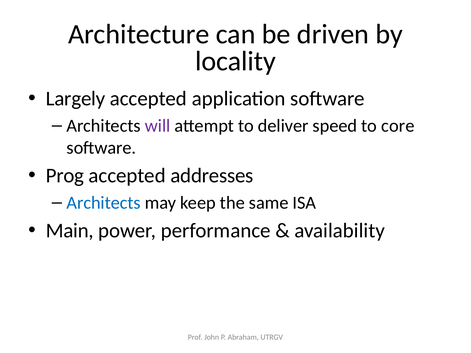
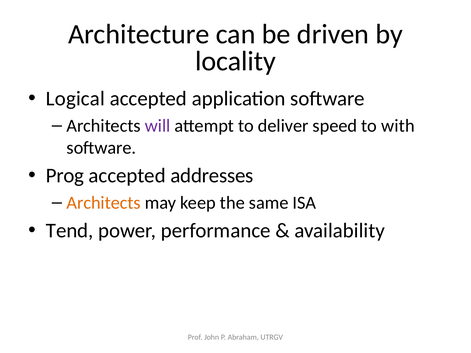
Largely: Largely -> Logical (75, 99)
core: core -> with (398, 126)
Architects colour: blue -> orange (104, 203)
Main: Main -> Tend (70, 231)
